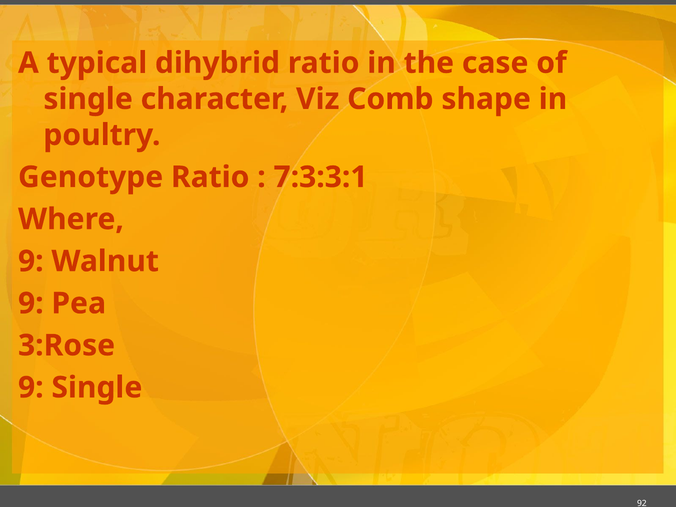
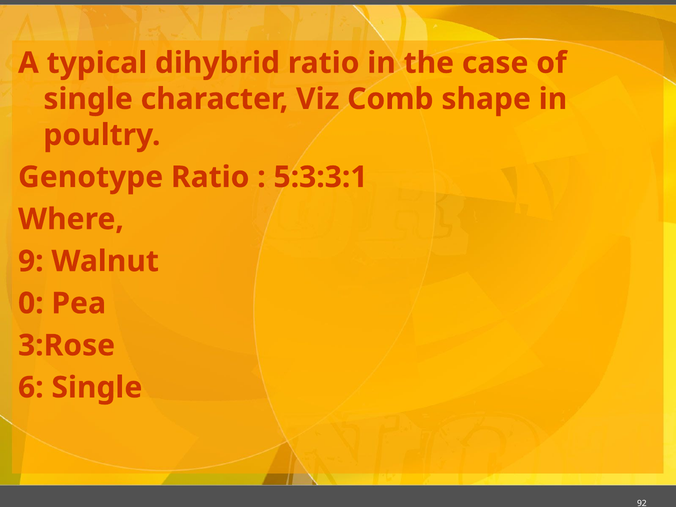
7:3:3:1: 7:3:3:1 -> 5:3:3:1 (321, 177)
9: 9 -> 0 (31, 303)
9: 9 -> 6 (31, 388)
